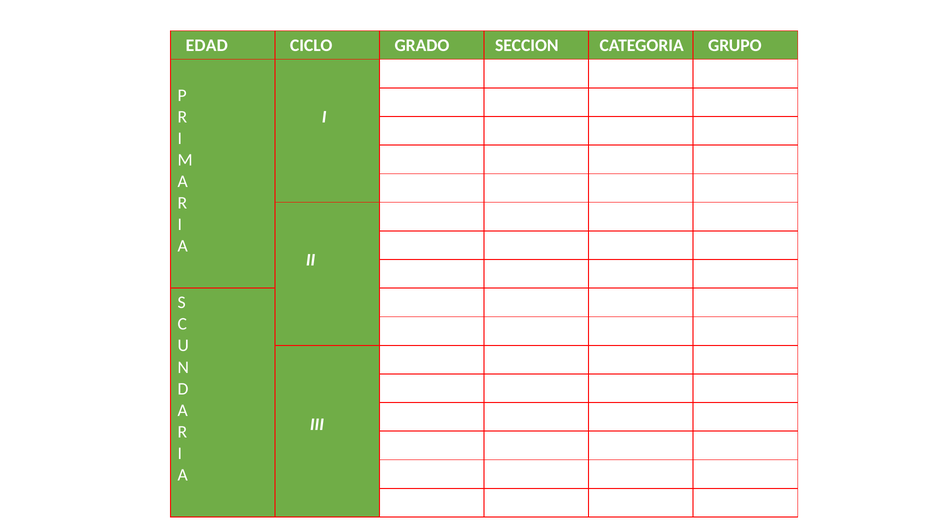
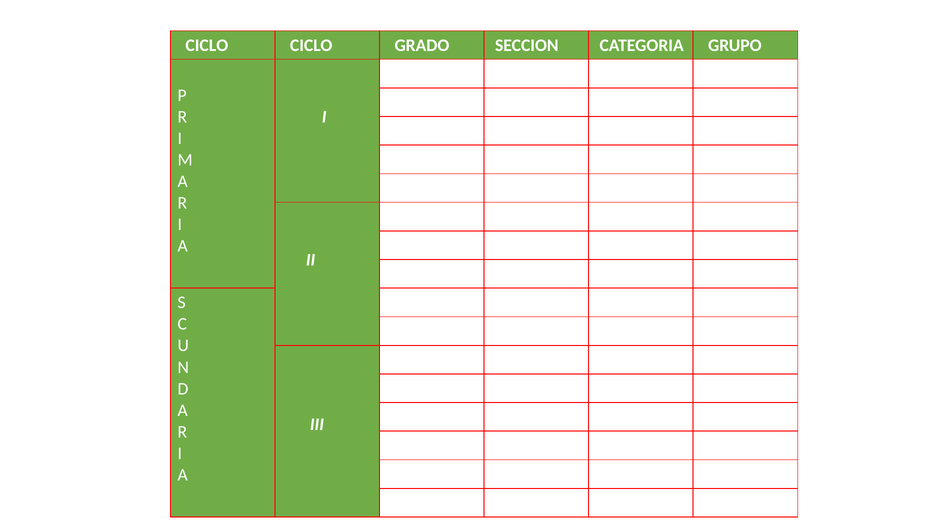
EDAD: EDAD -> CICLO (207, 45)
